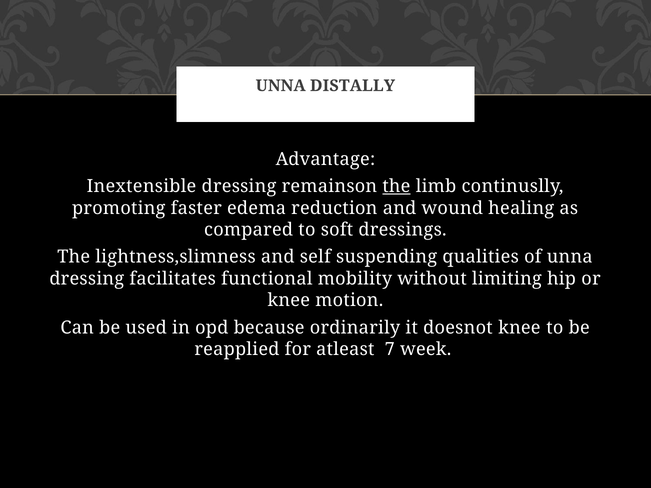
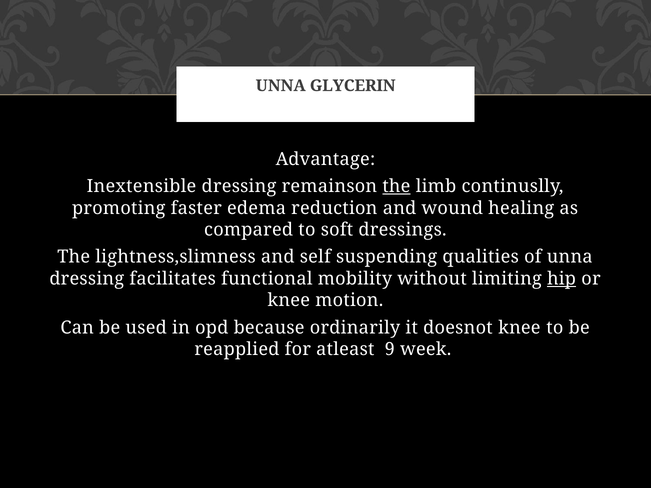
DISTALLY: DISTALLY -> GLYCERIN (353, 86)
hip underline: none -> present (562, 279)
7: 7 -> 9 (390, 349)
